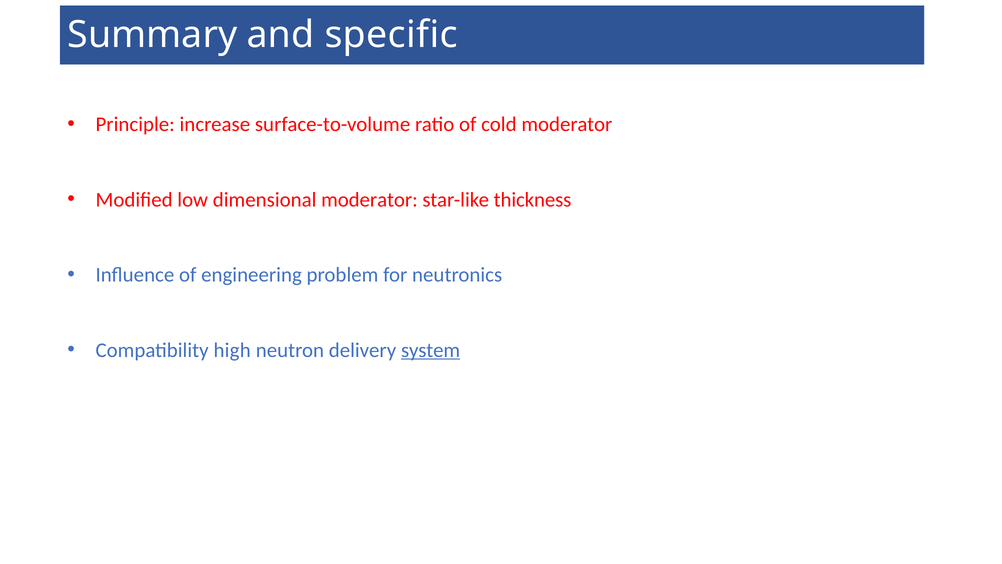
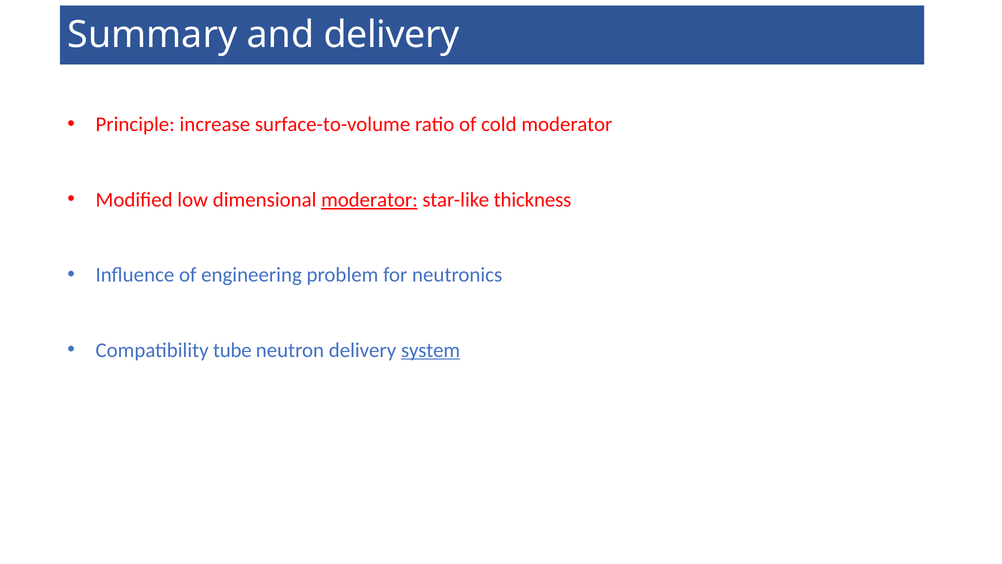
and specific: specific -> delivery (392, 35)
moderator underline: none -> present (369, 200)
high: high -> tube (232, 350)
